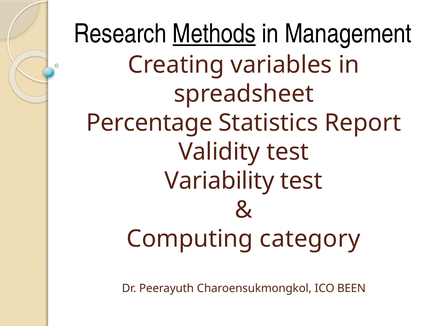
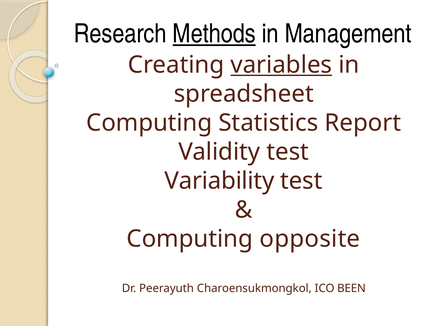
variables underline: none -> present (281, 65)
Percentage: Percentage -> Computing (149, 123)
category: category -> opposite (310, 238)
